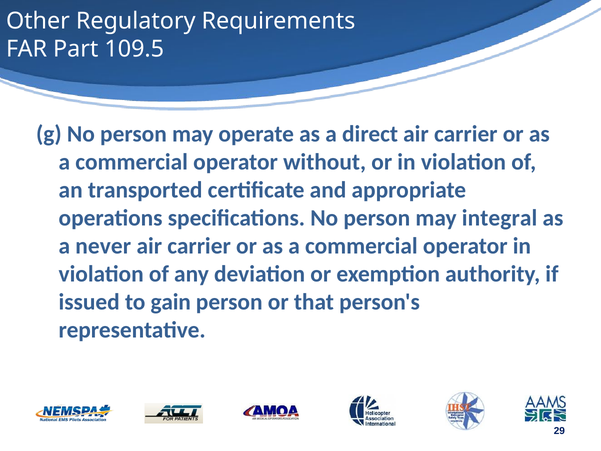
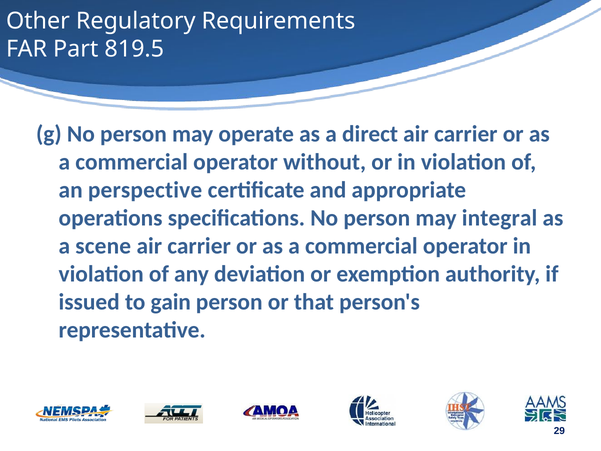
109.5: 109.5 -> 819.5 (134, 49)
transported: transported -> perspective (145, 190)
never: never -> scene (103, 246)
